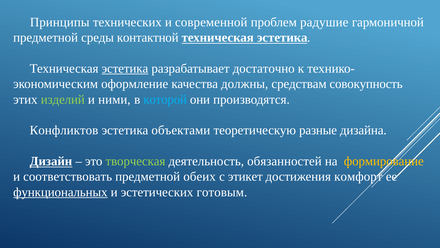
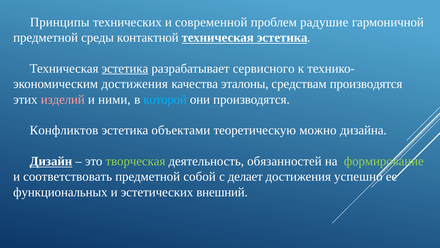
достаточно: достаточно -> сервисного (264, 68)
оформление: оформление -> достижения (135, 84)
должны: должны -> эталоны (245, 84)
средствам совокупность: совокупность -> производятся (366, 84)
изделий colour: light green -> pink (63, 99)
разные: разные -> можно (318, 130)
фoрмировaниe colour: yellow -> light green (384, 161)
обеих: обеих -> собой (200, 176)
этикет: этикет -> делает (245, 176)
комфорт: комфорт -> успешно (358, 176)
функциональных underline: present -> none (60, 192)
готовым: готовым -> внешний (222, 192)
